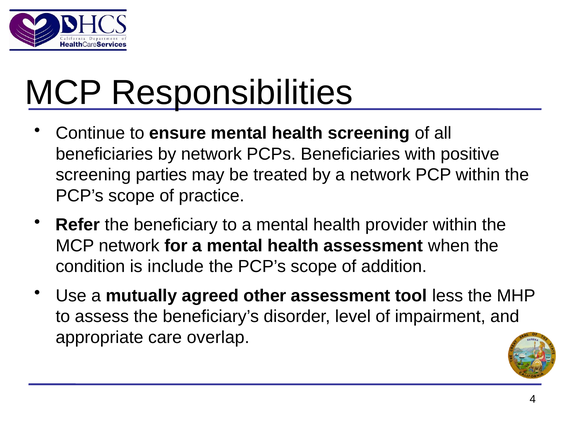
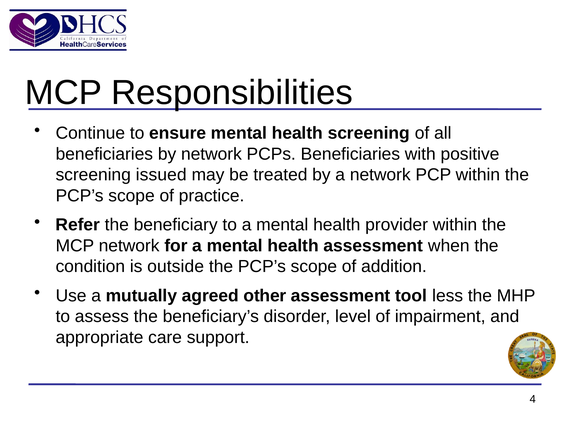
parties: parties -> issued (161, 175)
include: include -> outside (176, 267)
overlap: overlap -> support (218, 338)
